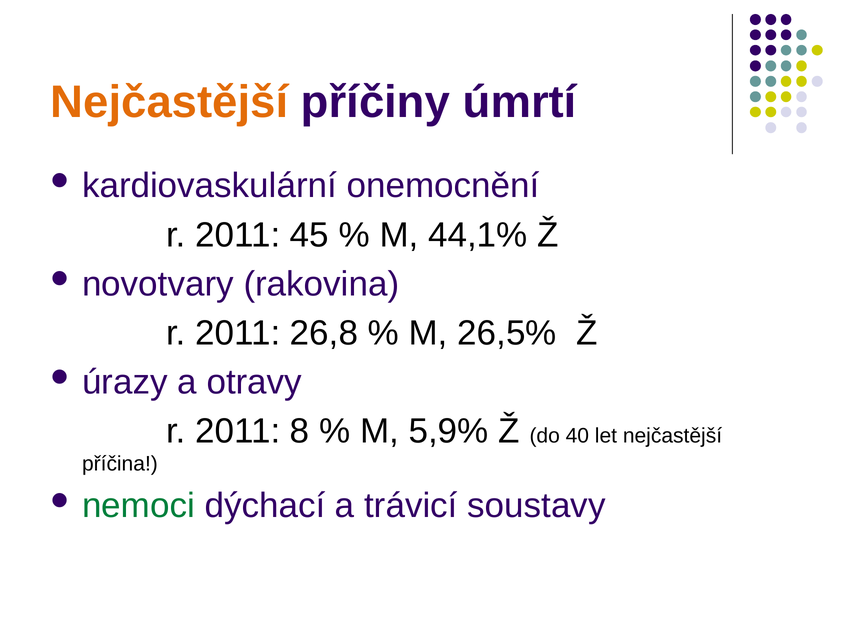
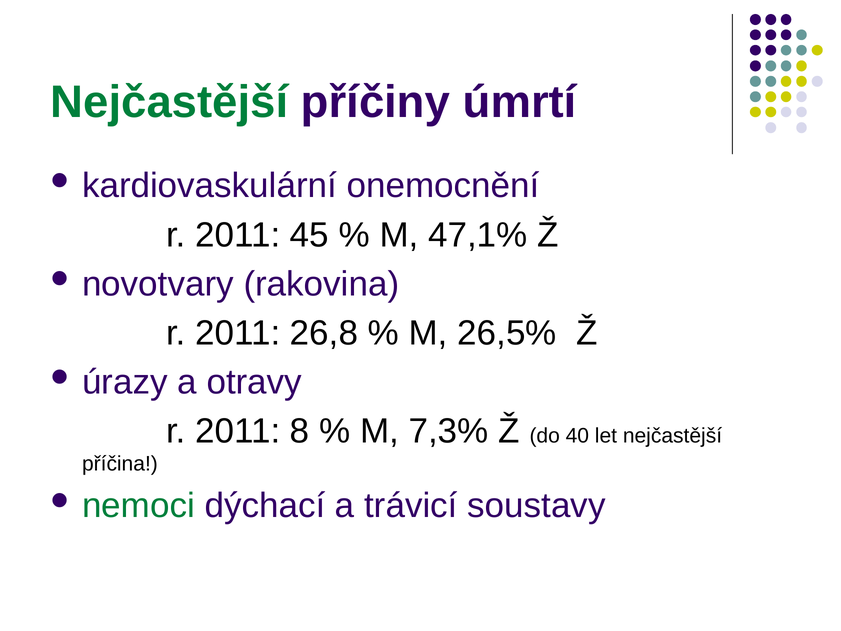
Nejčastější colour: orange -> green (169, 102)
44,1%: 44,1% -> 47,1% (478, 235)
5,9%: 5,9% -> 7,3% (449, 431)
